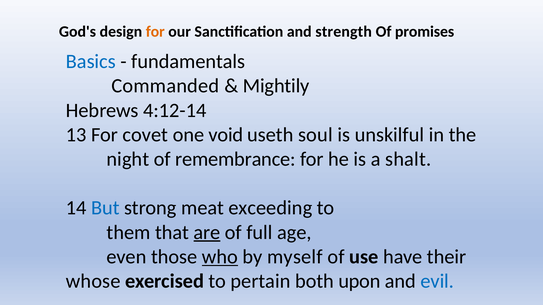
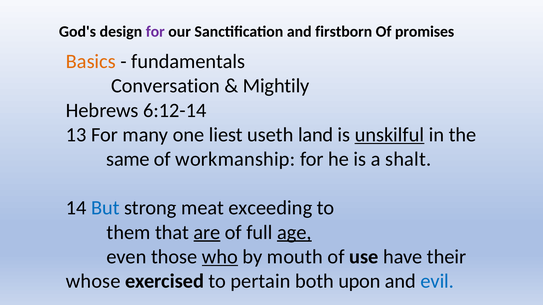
for colour: orange -> purple (155, 32)
strength: strength -> firstborn (344, 32)
Basics colour: blue -> orange (91, 62)
Commanded: Commanded -> Conversation (166, 86)
4:12-14: 4:12-14 -> 6:12-14 (175, 110)
covet: covet -> many (145, 135)
void: void -> liest (226, 135)
soul: soul -> land (316, 135)
unskilful underline: none -> present (389, 135)
night: night -> same (128, 159)
remembrance: remembrance -> workmanship (235, 159)
age underline: none -> present (294, 233)
myself: myself -> mouth (295, 257)
